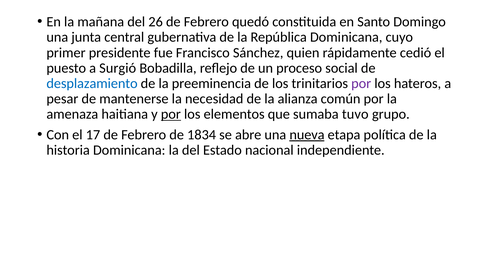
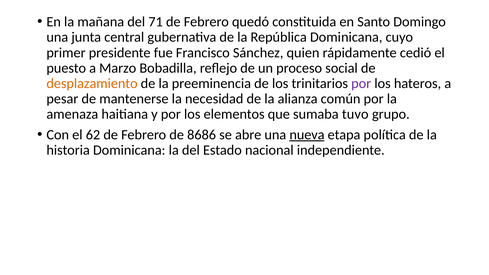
26: 26 -> 71 (156, 22)
Surgió: Surgió -> Marzo (118, 68)
desplazamiento colour: blue -> orange (92, 83)
por underline: present -> none (171, 114)
17: 17 -> 62 (93, 135)
1834: 1834 -> 8686 (202, 135)
